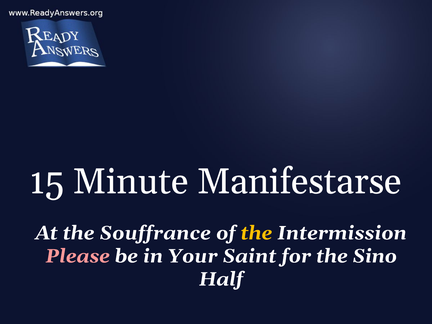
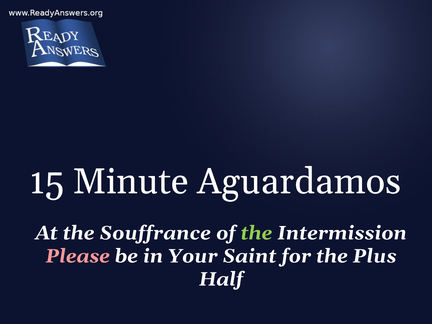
Manifestarse: Manifestarse -> Aguardamos (299, 182)
the colour: yellow -> light green (256, 233)
Sino: Sino -> Plus (375, 256)
